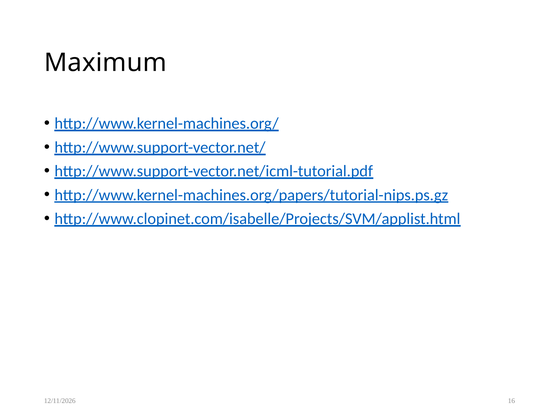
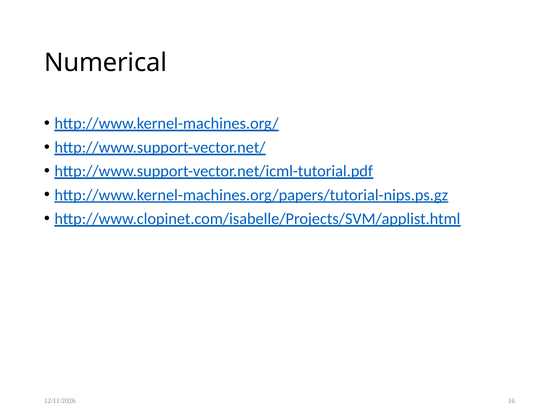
Maximum: Maximum -> Numerical (106, 63)
